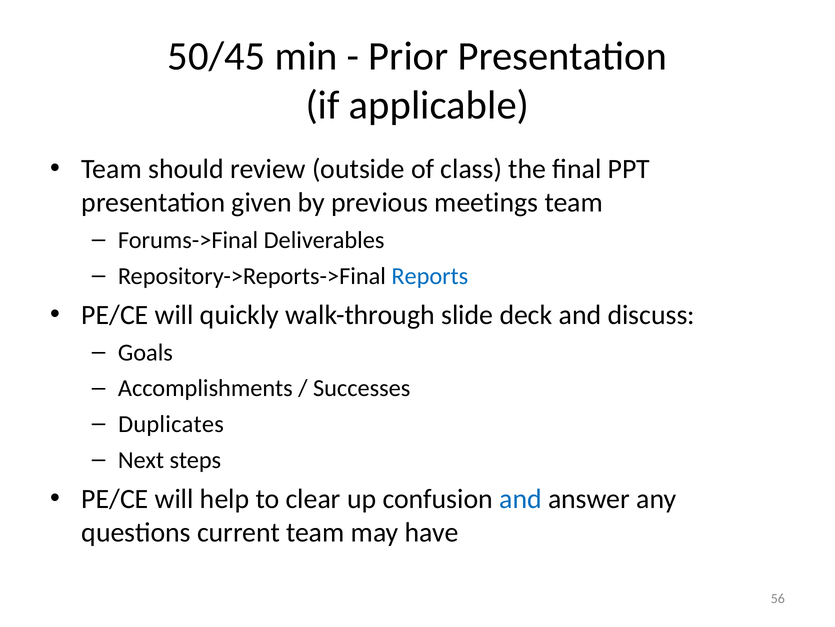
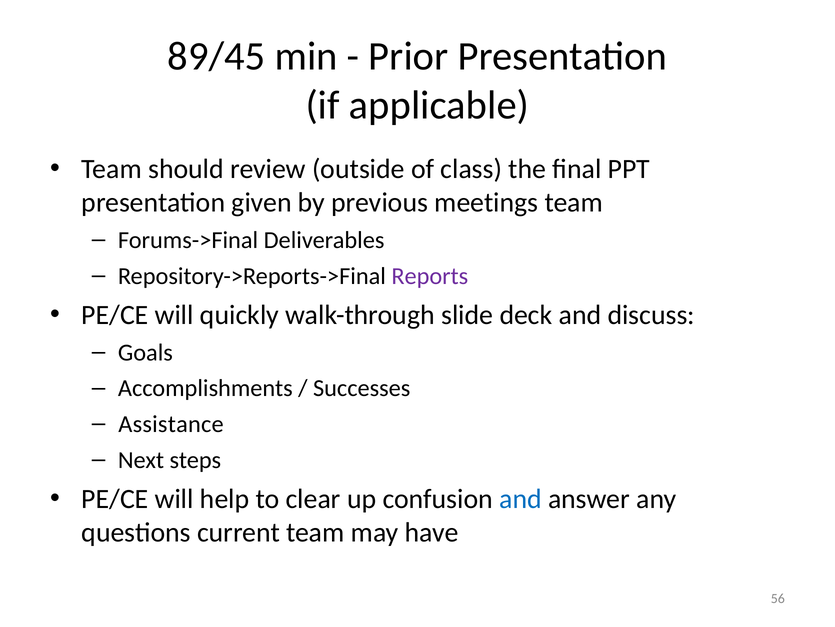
50/45: 50/45 -> 89/45 (216, 56)
Reports colour: blue -> purple (430, 276)
Duplicates: Duplicates -> Assistance (171, 424)
